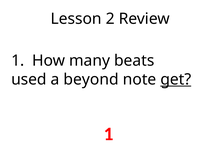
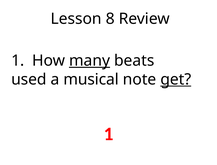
2: 2 -> 8 (110, 19)
many underline: none -> present (90, 61)
beyond: beyond -> musical (91, 79)
